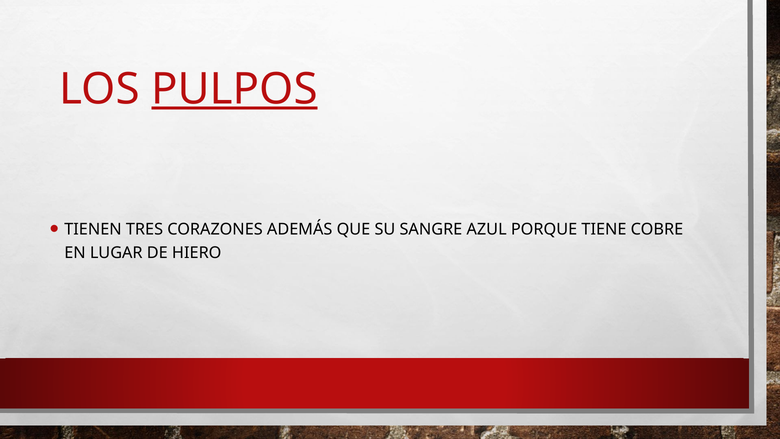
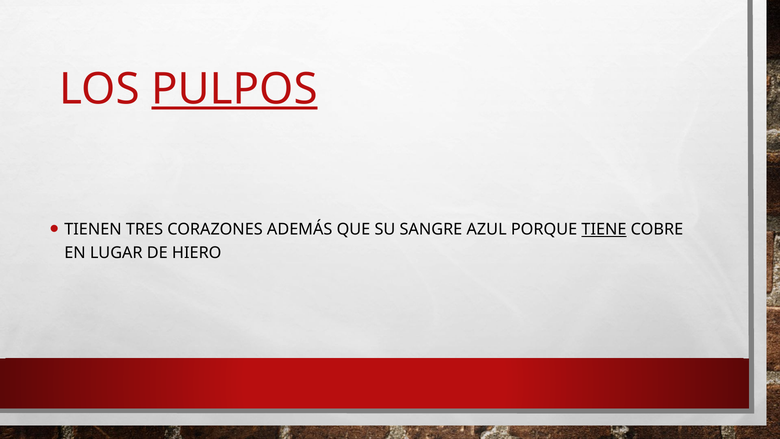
TIENE underline: none -> present (604, 229)
